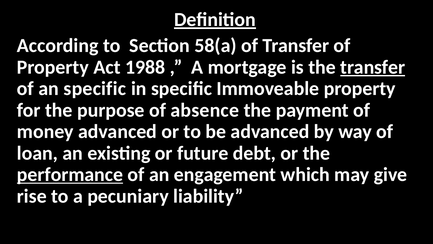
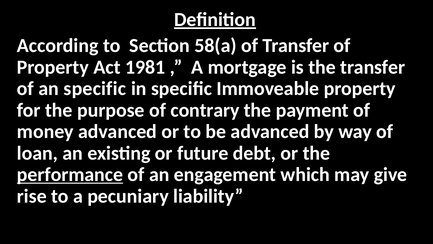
1988: 1988 -> 1981 (145, 67)
transfer underline: present -> none (373, 67)
absence: absence -> contrary (205, 110)
